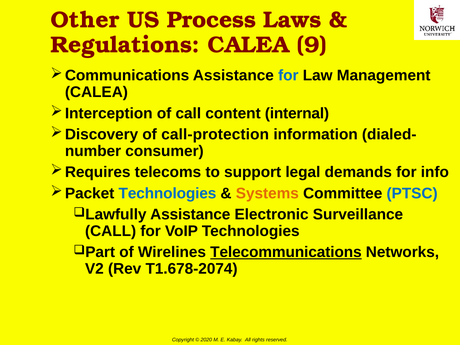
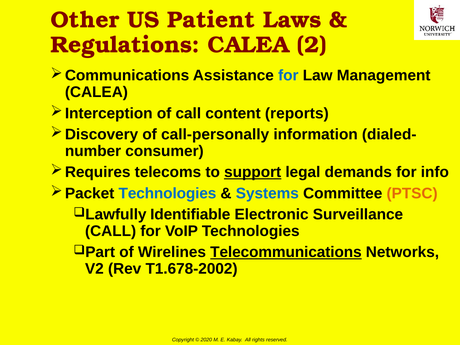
Process: Process -> Patient (211, 20)
9: 9 -> 2 (312, 45)
internal: internal -> reports (297, 113)
call-protection: call-protection -> call-personally (215, 134)
support underline: none -> present (253, 172)
Systems colour: orange -> blue (267, 193)
PTSC colour: blue -> orange (412, 193)
Assistance: Assistance -> Identifiable (190, 214)
T1.678-2074: T1.678-2074 -> T1.678-2002 (192, 269)
